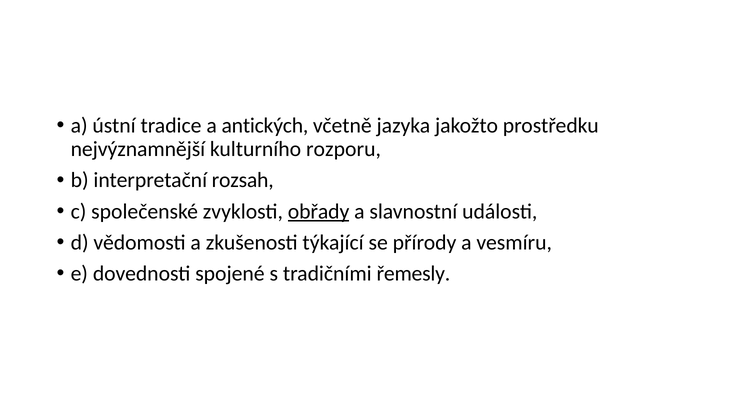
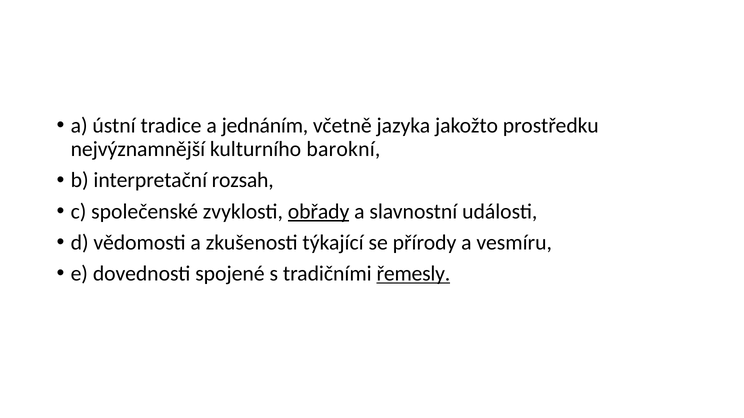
antických: antických -> jednáním (265, 126)
rozporu: rozporu -> barokní (343, 149)
řemesly underline: none -> present (413, 274)
